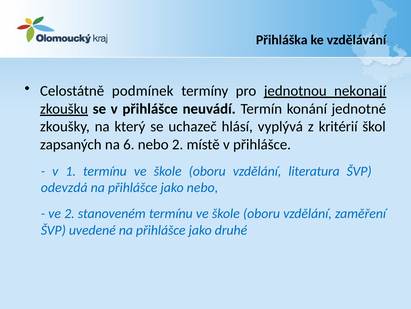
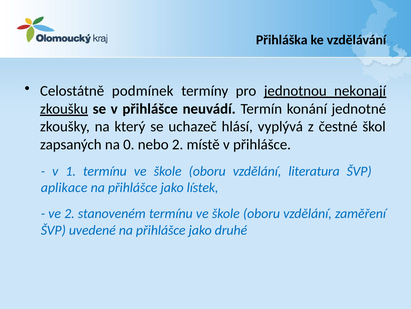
kritérií: kritérií -> čestné (338, 126)
6: 6 -> 0 (129, 144)
odevzdá: odevzdá -> aplikace (64, 187)
jako nebo: nebo -> lístek (203, 187)
